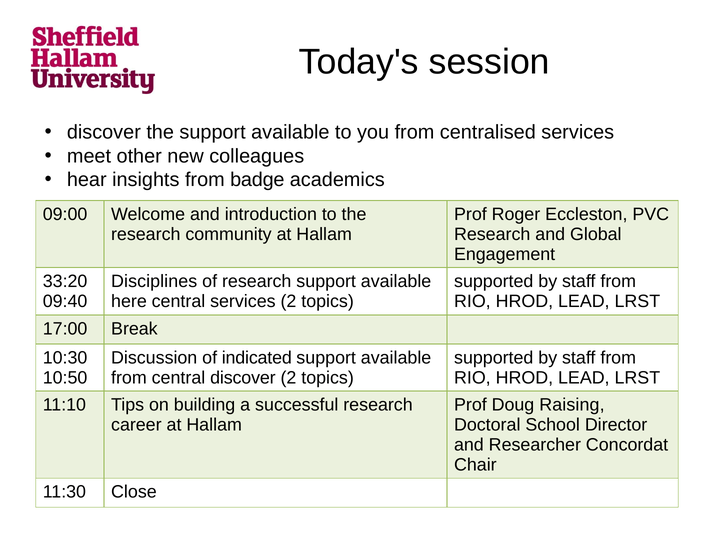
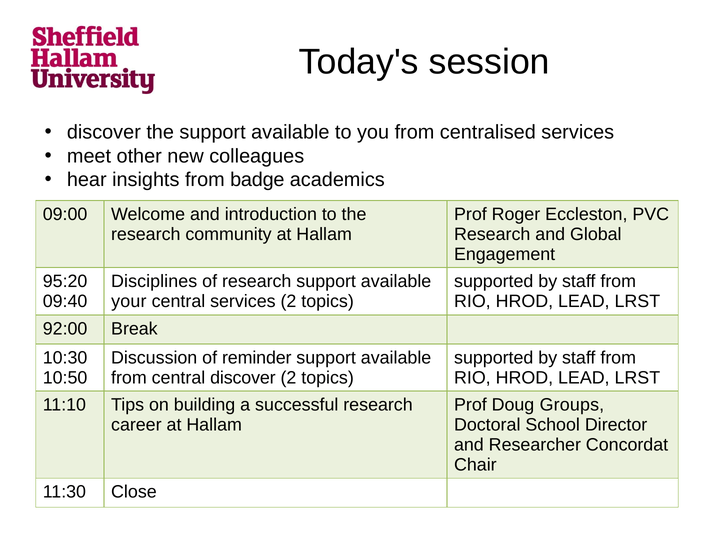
33:20: 33:20 -> 95:20 (65, 281)
here: here -> your (129, 301)
17:00: 17:00 -> 92:00 (65, 328)
indicated: indicated -> reminder (257, 357)
Raising: Raising -> Groups (572, 405)
